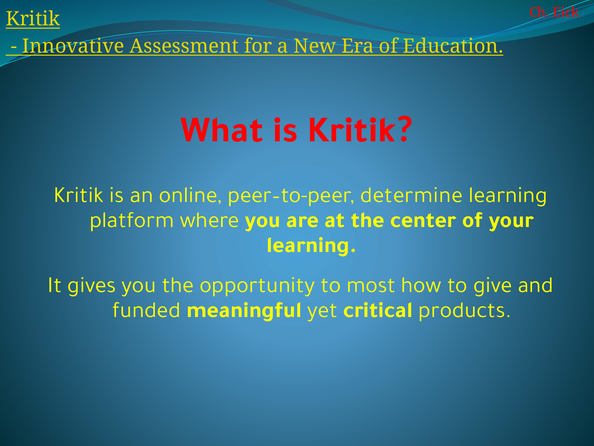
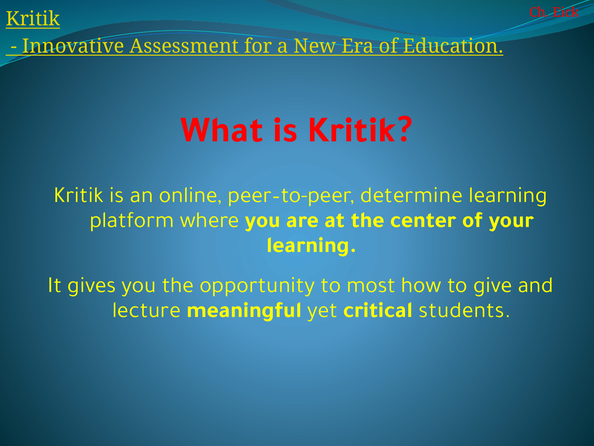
funded: funded -> lecture (146, 309)
products: products -> students (465, 309)
